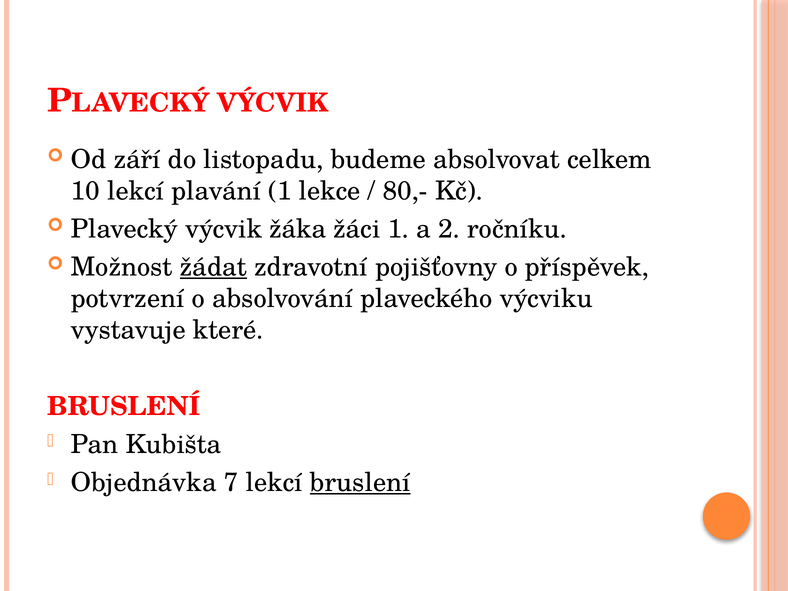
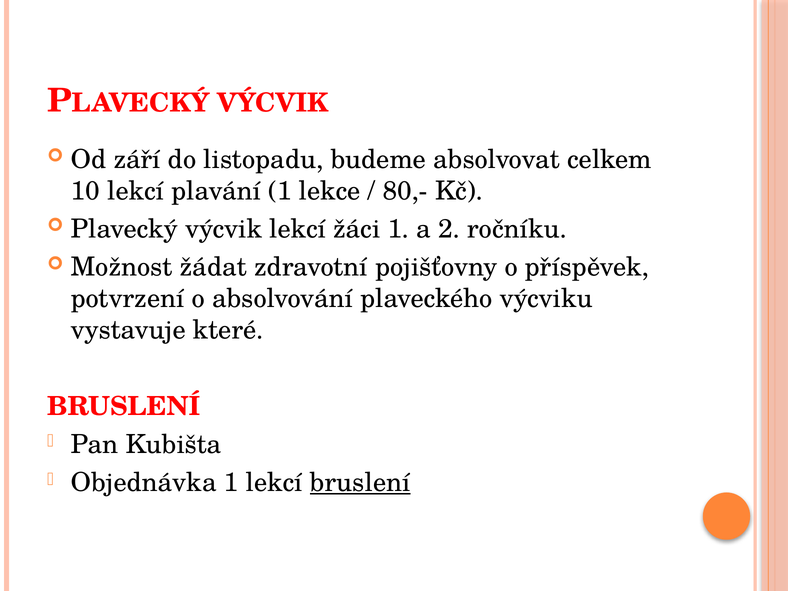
výcvik žáka: žáka -> lekcí (298, 229)
žádat underline: present -> none (213, 267)
Objednávka 7: 7 -> 1 (231, 483)
